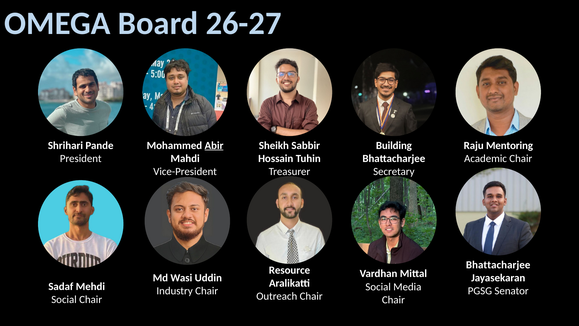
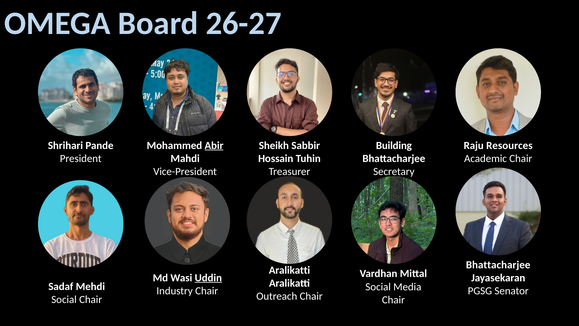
Mentoring: Mentoring -> Resources (509, 145)
Resource: Resource -> Aralikatti (289, 270)
Uddin underline: none -> present (208, 277)
